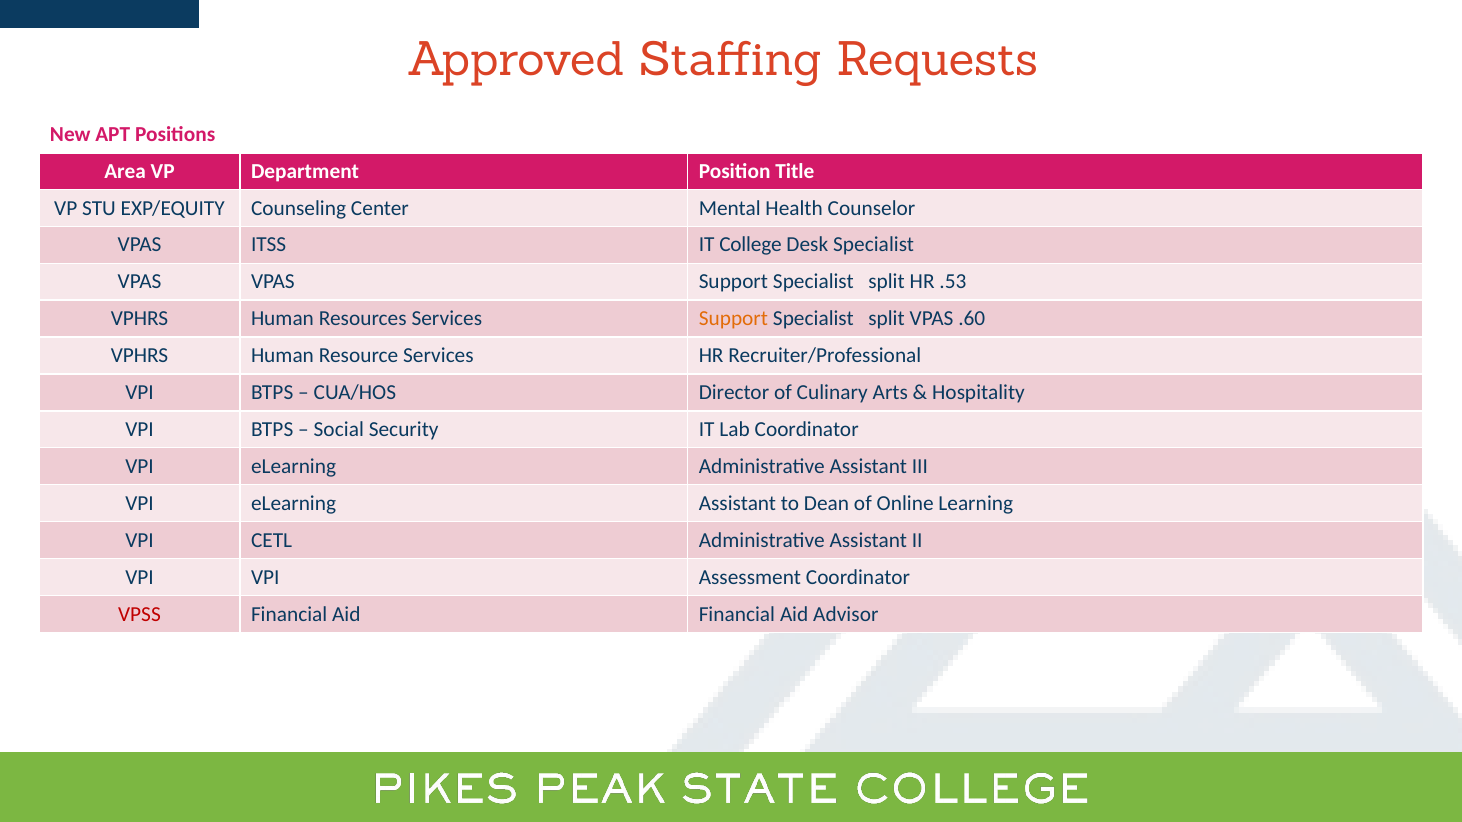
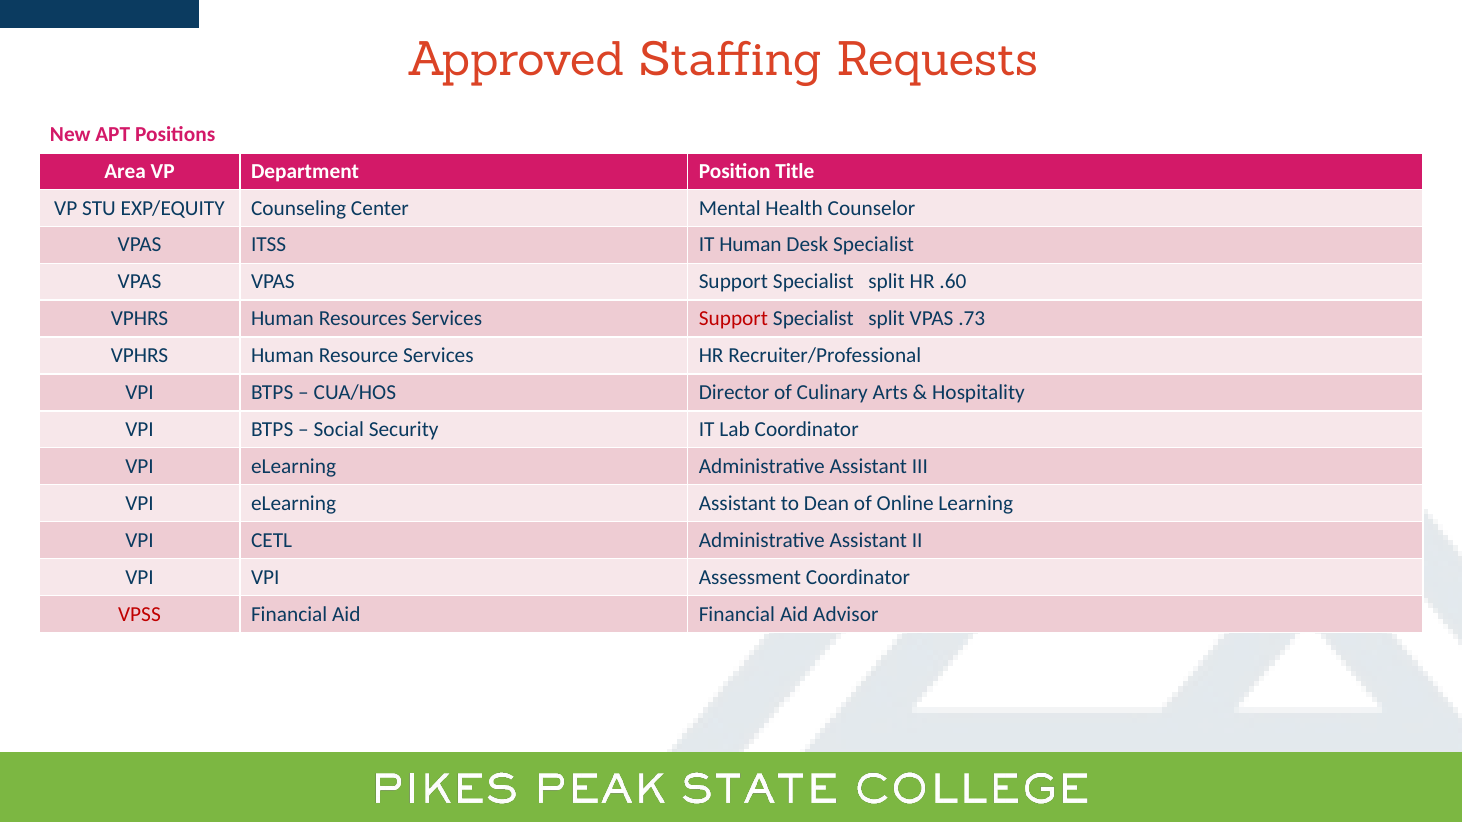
IT College: College -> Human (750, 245)
.53: .53 -> .60 (953, 282)
Support colour: orange -> red (733, 319)
.60: .60 -> .73 (972, 319)
